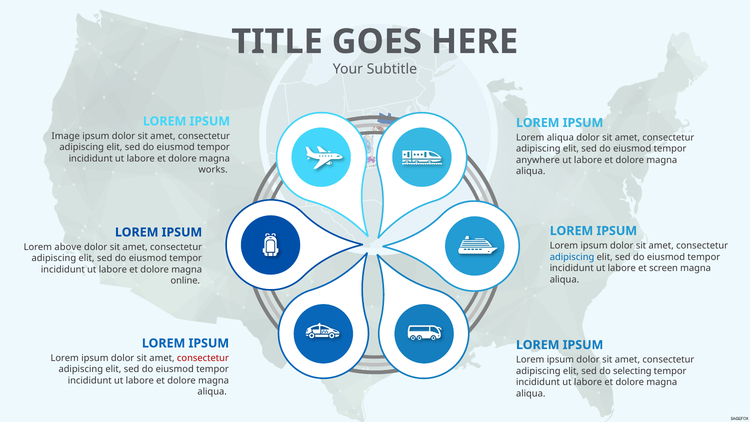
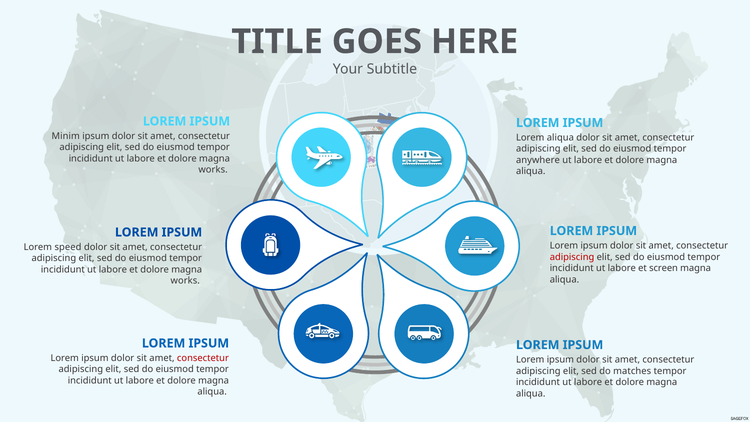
Image: Image -> Minim (66, 136)
above: above -> speed (68, 247)
adipiscing colour: blue -> red (572, 257)
online: online -> works (185, 281)
selecting: selecting -> matches (632, 371)
